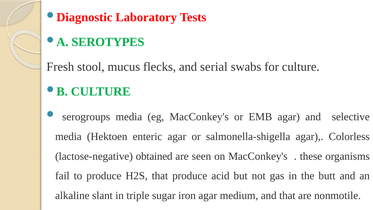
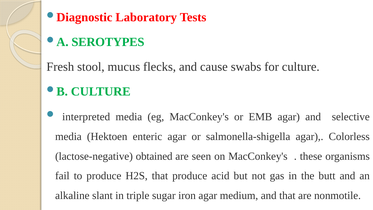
serial: serial -> cause (214, 67)
serogroups: serogroups -> interpreted (86, 117)
